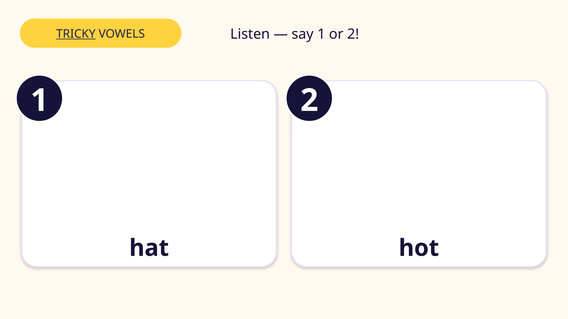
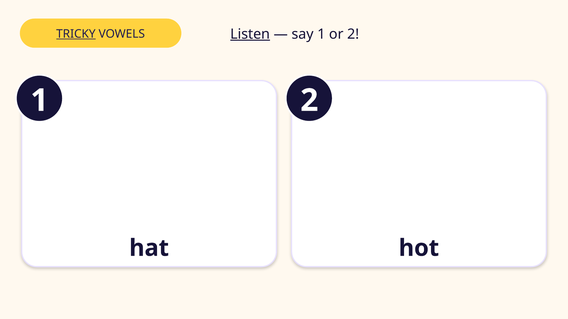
Listen underline: none -> present (250, 34)
